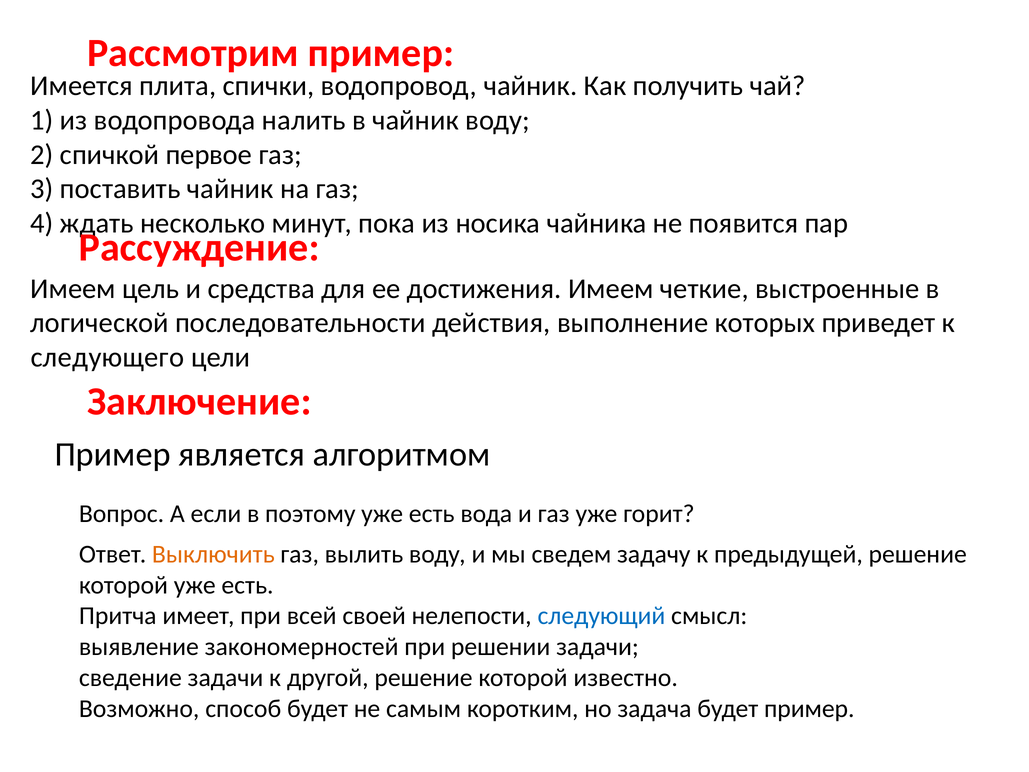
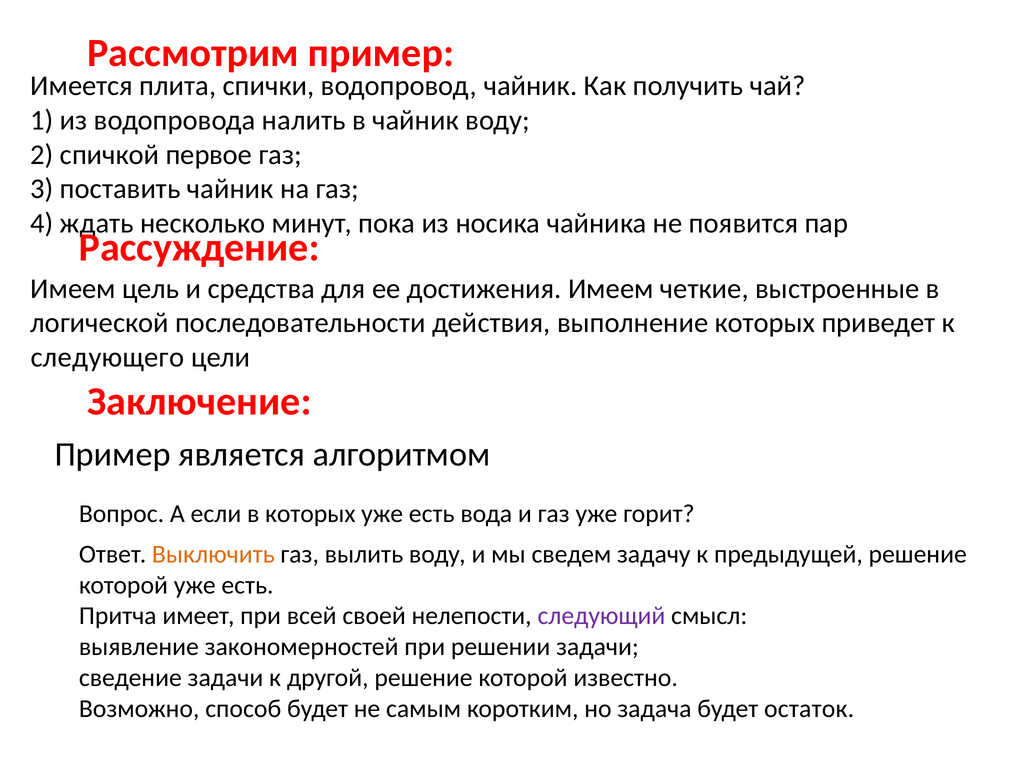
в поэтому: поэтому -> которых (310, 513)
следующий colour: blue -> purple (601, 616)
будет пример: пример -> остаток (809, 708)
